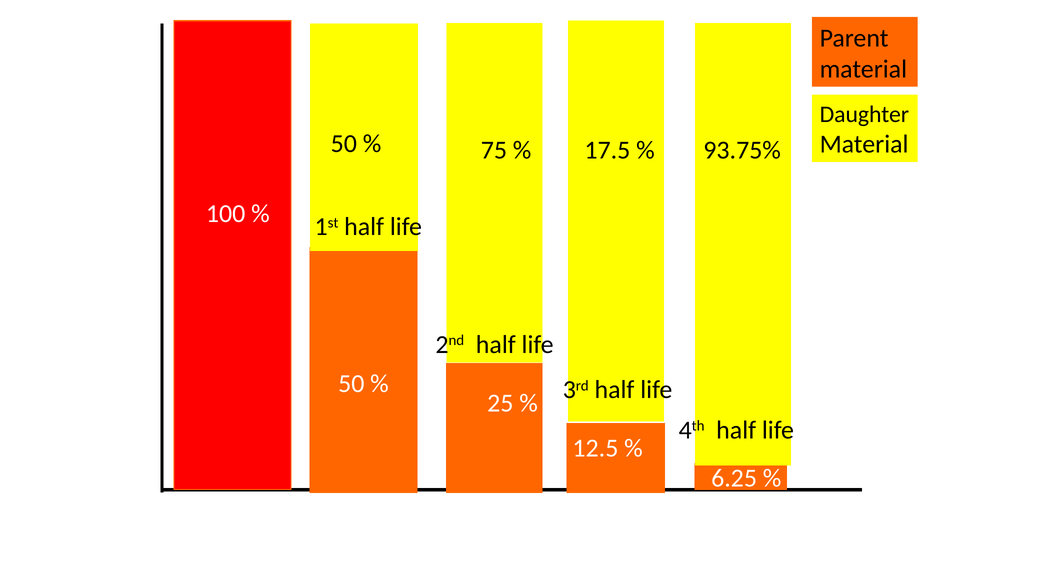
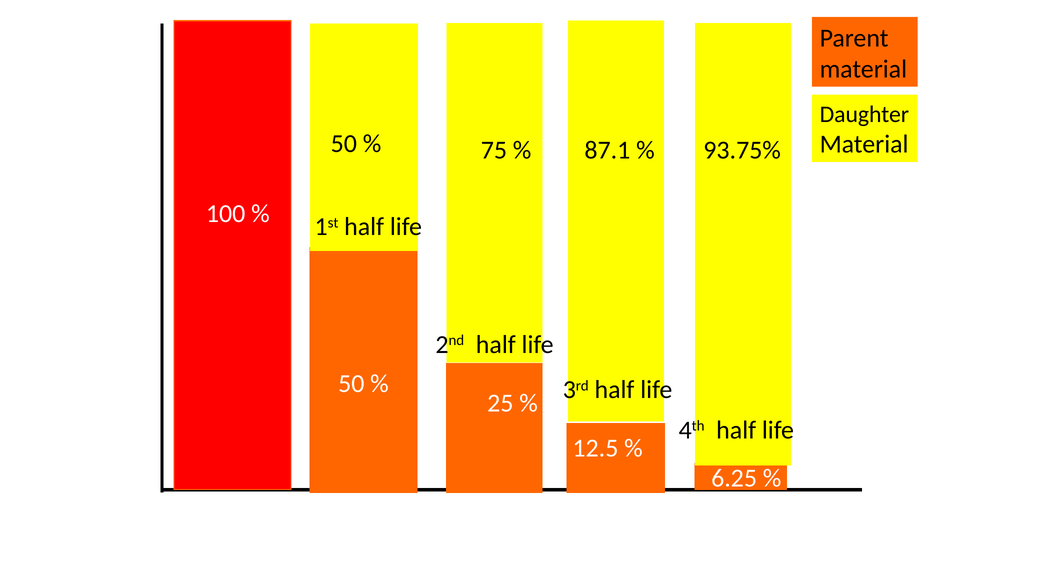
17.5: 17.5 -> 87.1 (607, 150)
